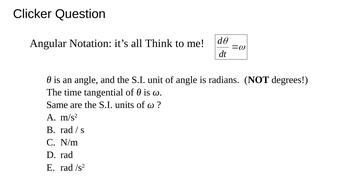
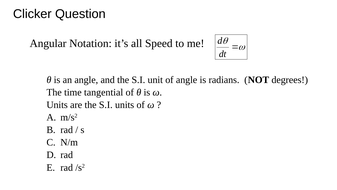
Think: Think -> Speed (159, 43)
Same: Same -> Units (57, 105)
